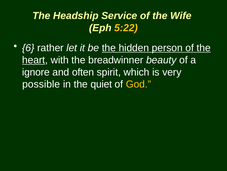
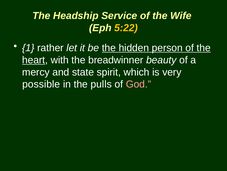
6: 6 -> 1 (28, 48)
ignore: ignore -> mercy (36, 72)
often: often -> state (83, 72)
quiet: quiet -> pulls (101, 84)
God colour: yellow -> pink (138, 84)
